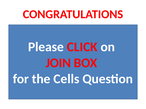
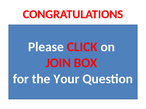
Cells: Cells -> Your (66, 79)
